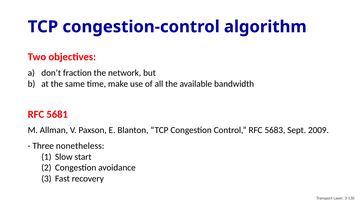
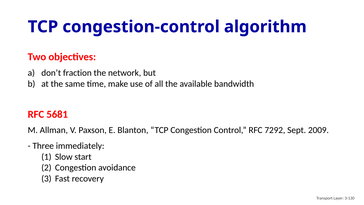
5683: 5683 -> 7292 (275, 130)
nonetheless: nonetheless -> immediately (80, 146)
